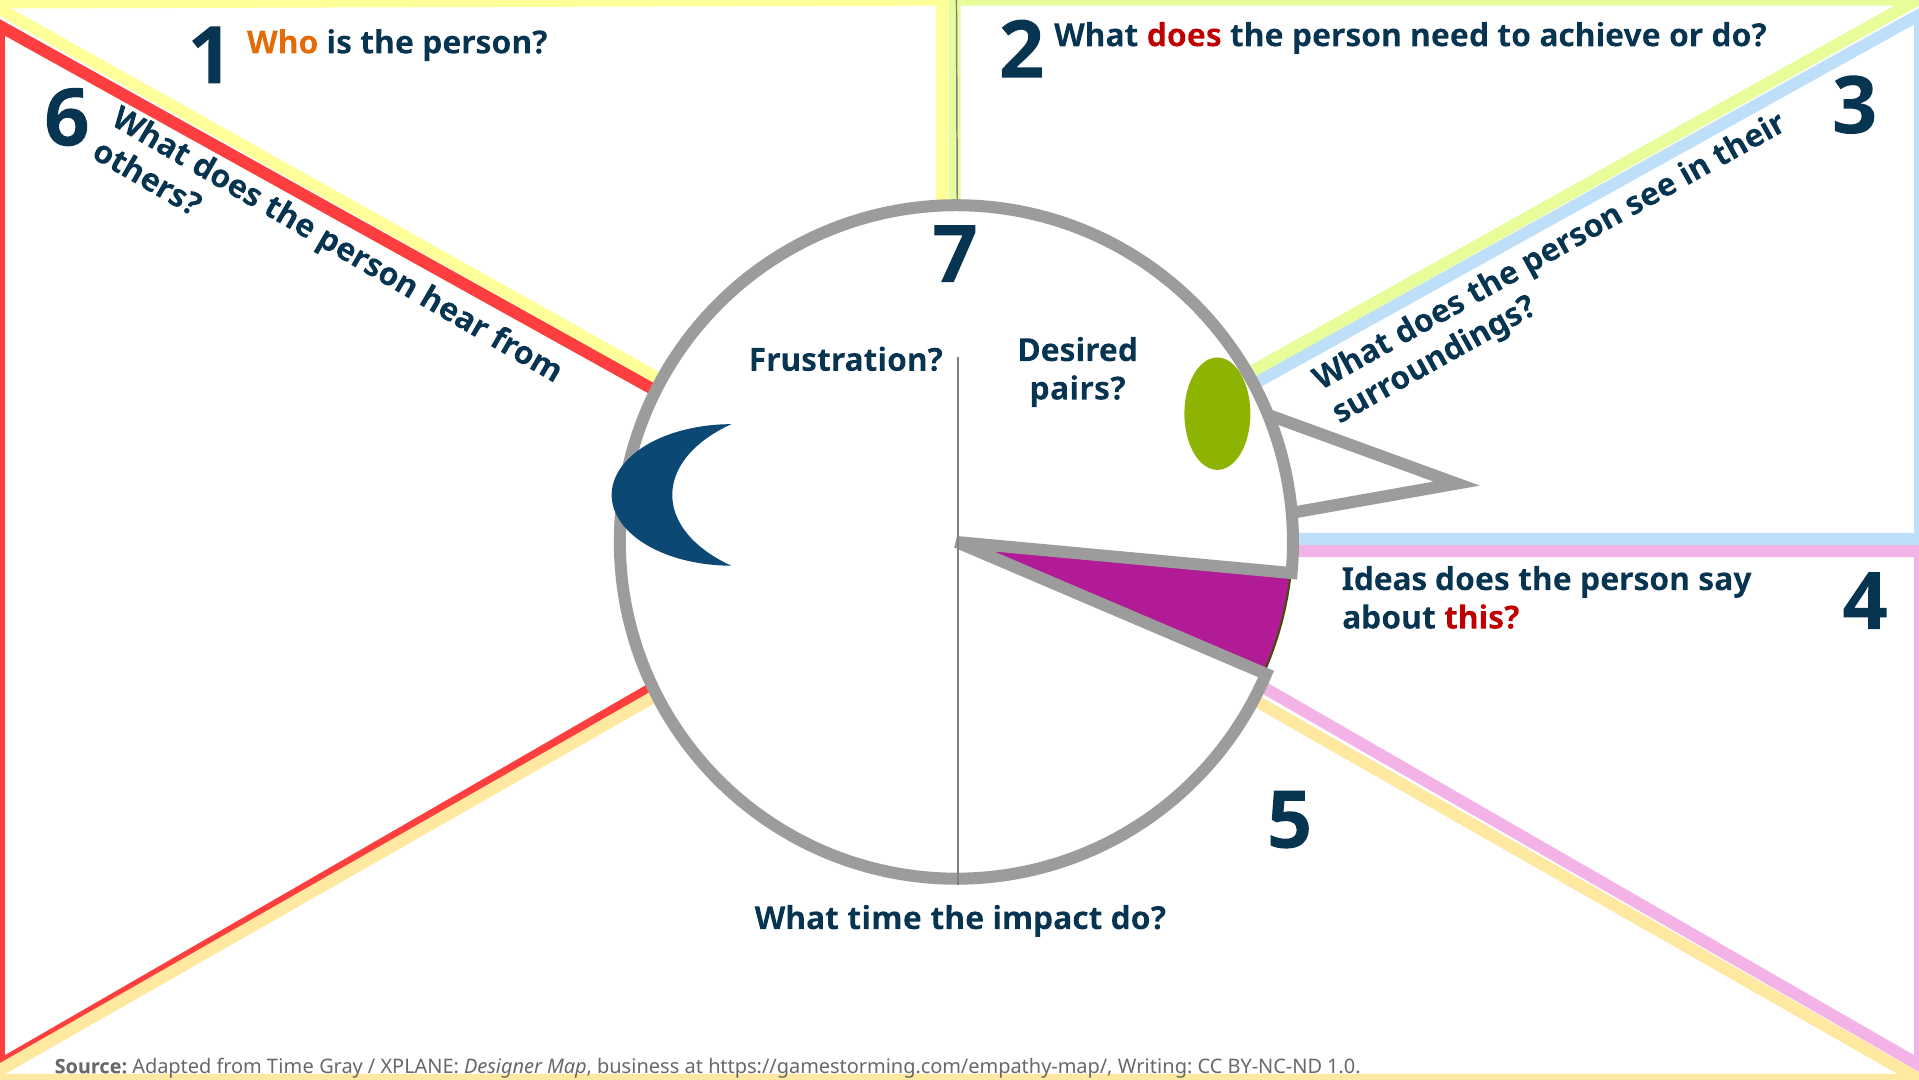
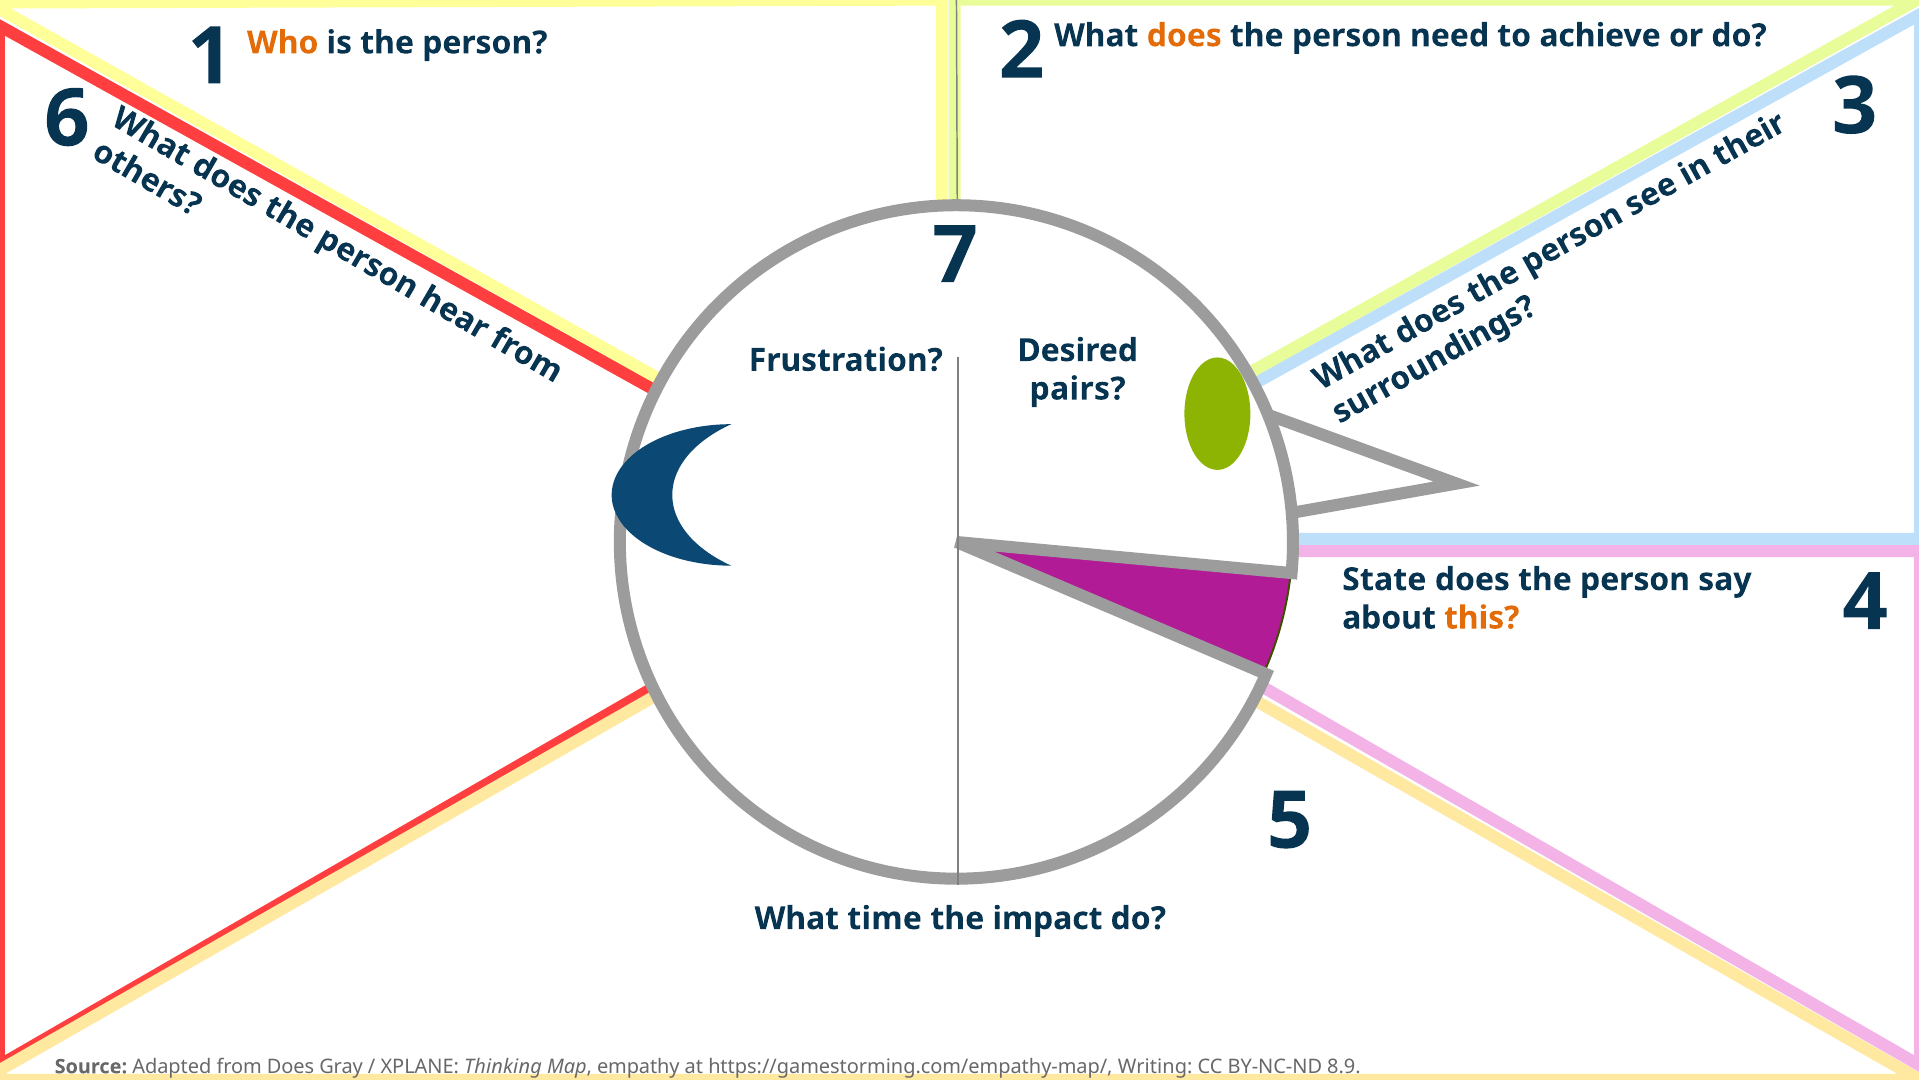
does colour: red -> orange (1184, 36)
Ideas: Ideas -> State (1384, 579)
this colour: red -> orange (1482, 618)
from Time: Time -> Does (291, 1066)
Designer: Designer -> Thinking (503, 1066)
business: business -> empathy (638, 1066)
1.0: 1.0 -> 8.9 (1344, 1066)
